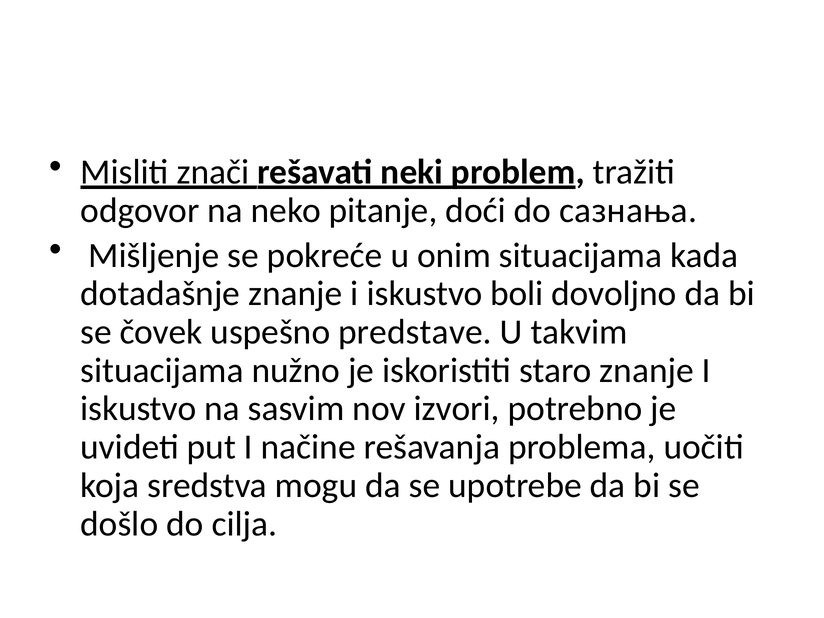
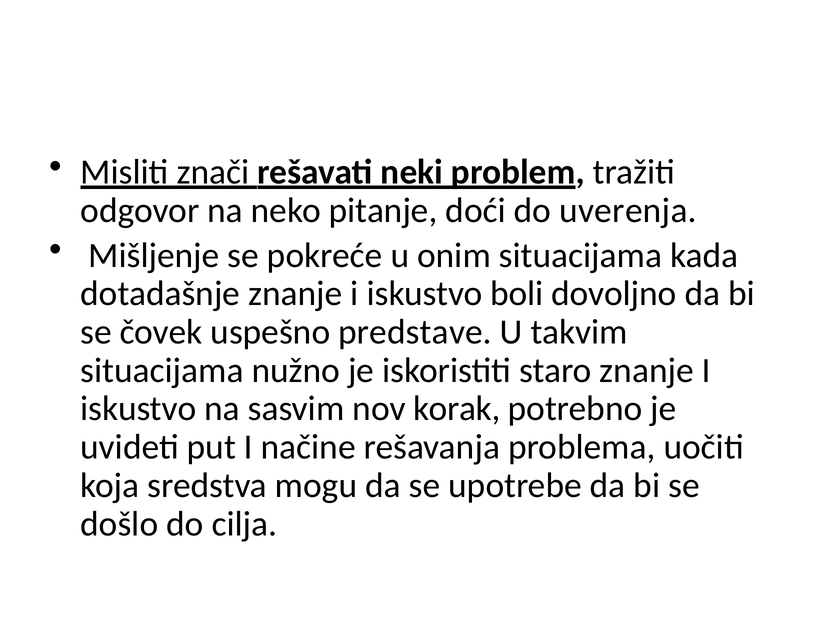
сазнања: сазнања -> uverenja (628, 210)
izvori: izvori -> korak (457, 409)
